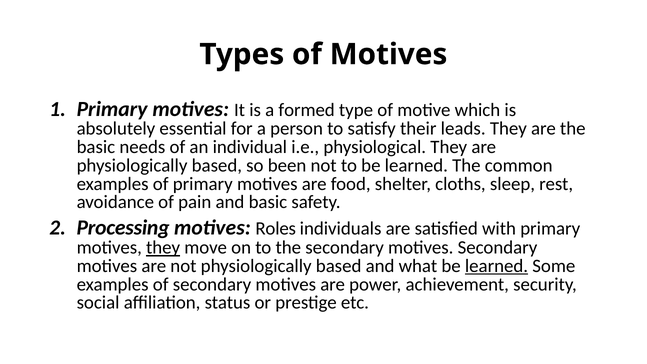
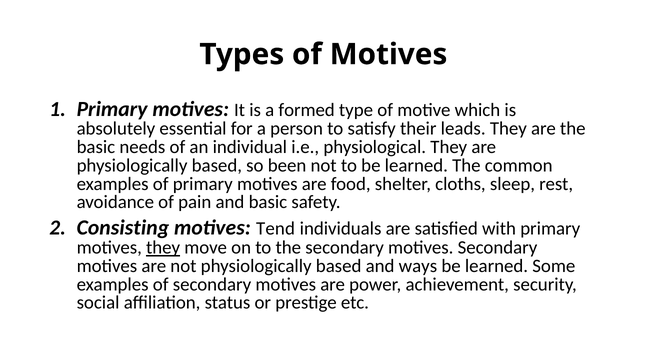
Processing: Processing -> Consisting (123, 228)
Roles: Roles -> Tend (276, 229)
what: what -> ways (418, 266)
learned underline: present -> none (497, 266)
